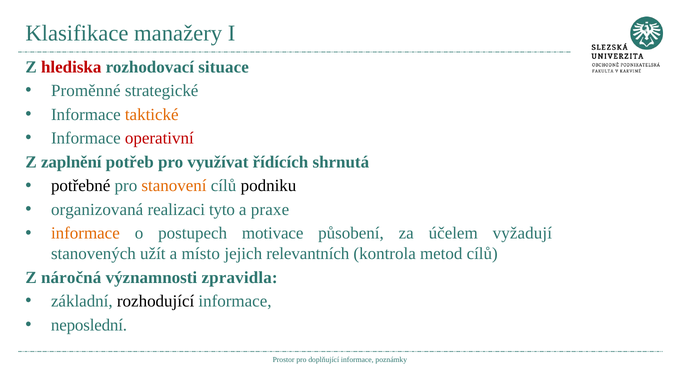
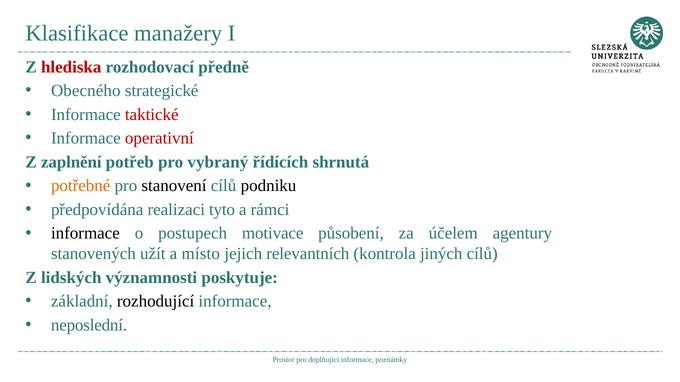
situace: situace -> předně (224, 67)
Proměnné: Proměnné -> Obecného (86, 91)
taktické colour: orange -> red (152, 115)
využívat: využívat -> vybraný (218, 162)
potřebné colour: black -> orange (81, 186)
stanovení colour: orange -> black (174, 186)
organizovaná: organizovaná -> předpovídána (97, 210)
praxe: praxe -> rámci (270, 210)
informace colour: orange -> black (85, 234)
vyžadují: vyžadují -> agentury (522, 234)
metod: metod -> jiných (441, 254)
náročná: náročná -> lidských (71, 278)
zpravidla: zpravidla -> poskytuje (240, 278)
